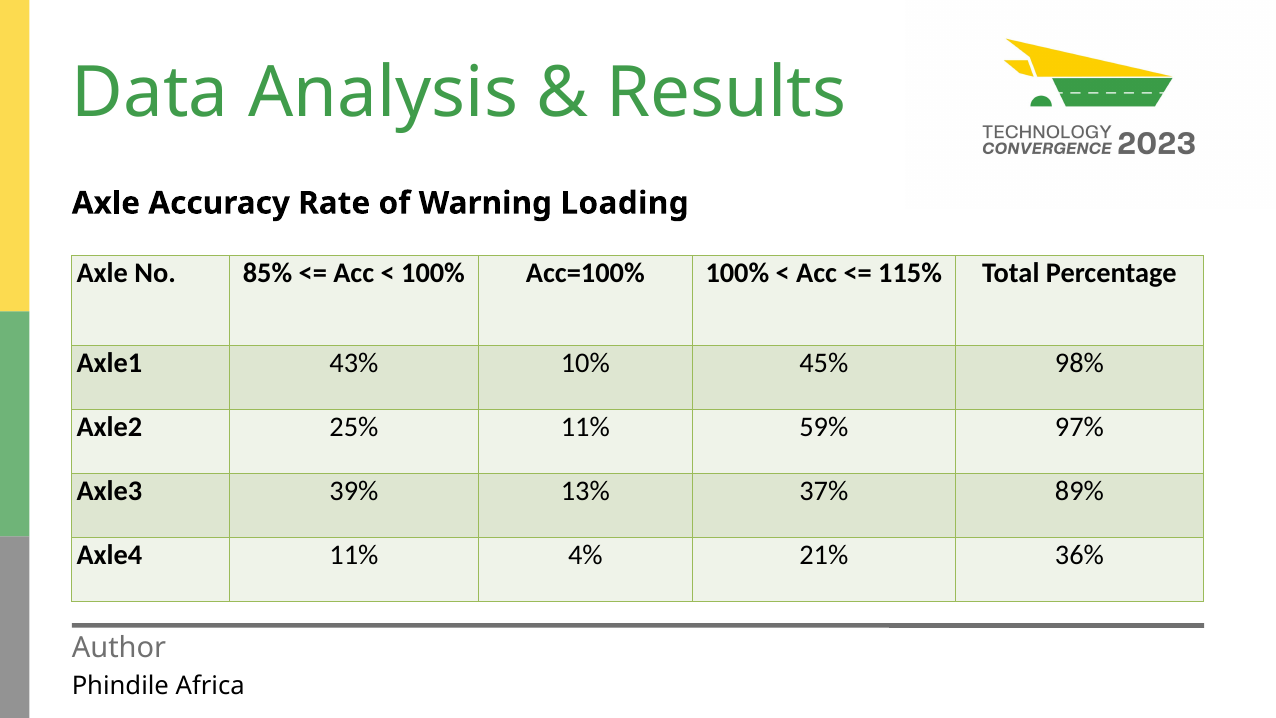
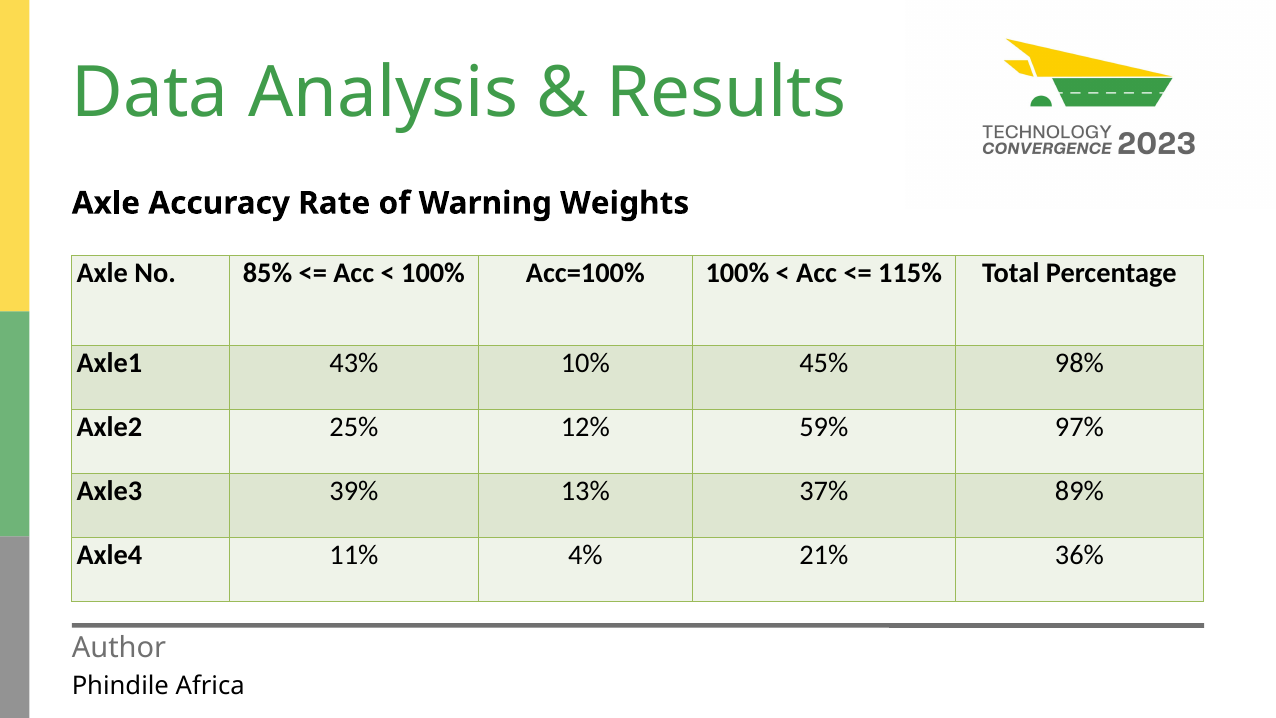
Loading: Loading -> Weights (625, 203)
25% 11%: 11% -> 12% (585, 427)
